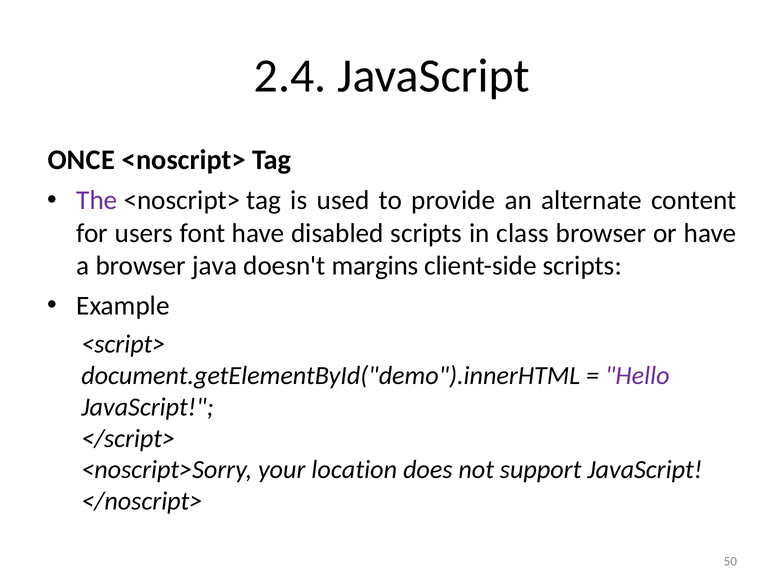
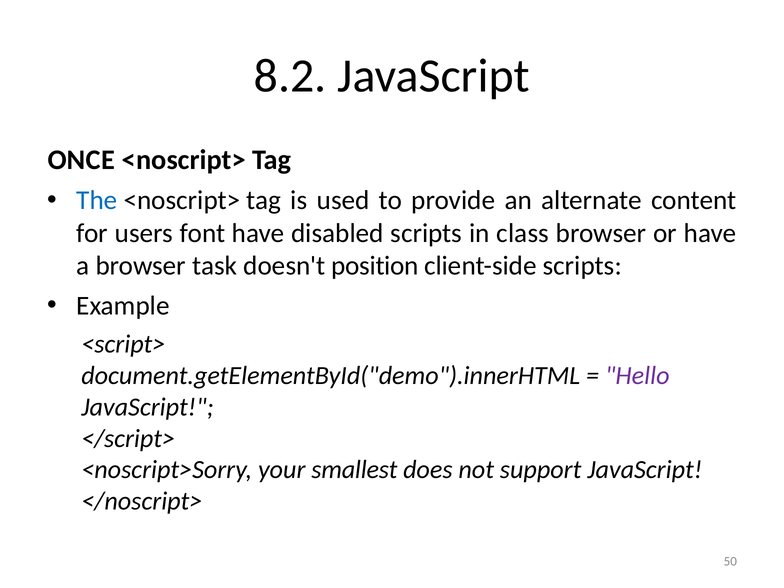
2.4: 2.4 -> 8.2 (290, 76)
The colour: purple -> blue (97, 201)
java: java -> task (215, 266)
margins: margins -> position (375, 266)
location: location -> smallest (354, 470)
